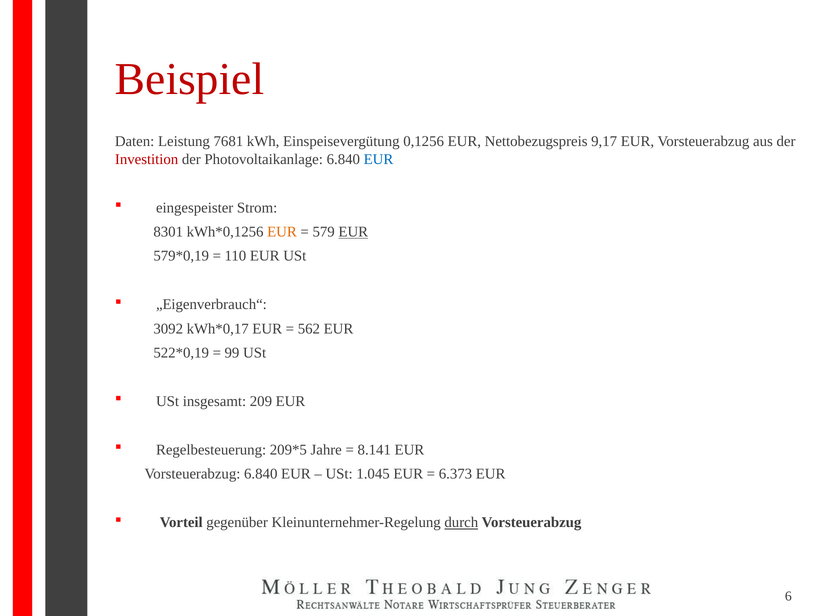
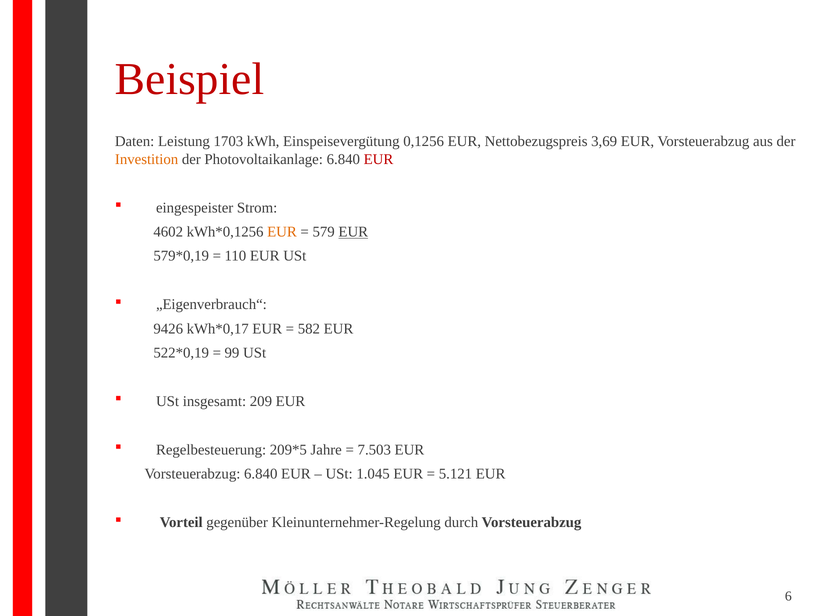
7681: 7681 -> 1703 (228, 142)
9,17: 9,17 -> 3,69 (604, 142)
Investition colour: red -> orange (147, 159)
EUR colour: blue -> red (378, 159)
8301: 8301 -> 4602 (168, 232)
3092: 3092 -> 9426 (168, 329)
562: 562 -> 582 (309, 329)
8.141: 8.141 -> 7.503 (374, 450)
6.373: 6.373 -> 5.121 (455, 474)
durch underline: present -> none (461, 523)
